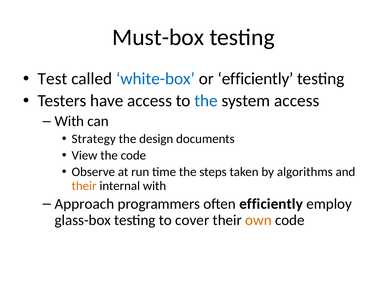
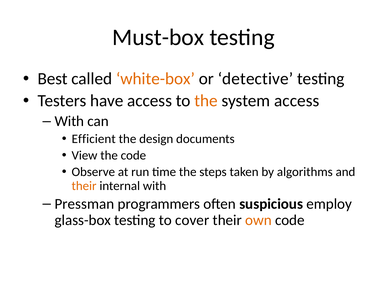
Test: Test -> Best (53, 79)
white-box colour: blue -> orange (156, 79)
or efficiently: efficiently -> detective (255, 79)
the colour: blue -> orange (206, 101)
Strategy: Strategy -> Efficient (94, 139)
Approach: Approach -> Pressman (84, 204)
often efficiently: efficiently -> suspicious (271, 204)
